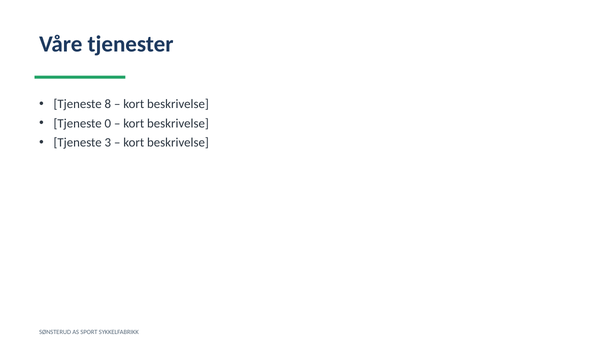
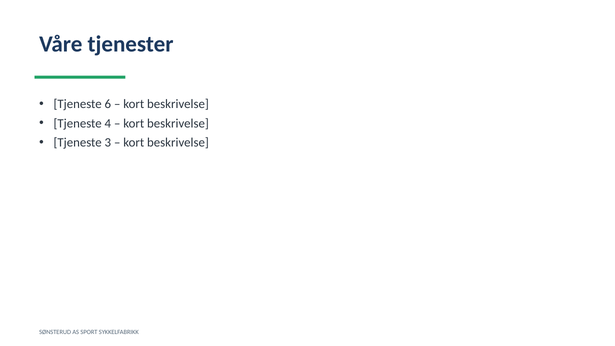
8: 8 -> 6 (108, 104)
0: 0 -> 4 (108, 123)
